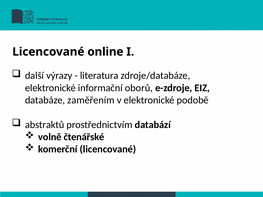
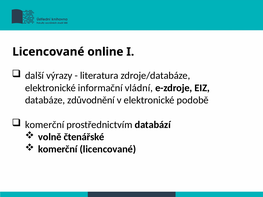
oborů: oborů -> vládní (139, 88)
zaměřením: zaměřením -> zdůvodnění (91, 100)
abstraktů: abstraktů -> komerční (45, 125)
